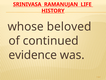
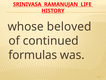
evidence: evidence -> formulas (33, 55)
